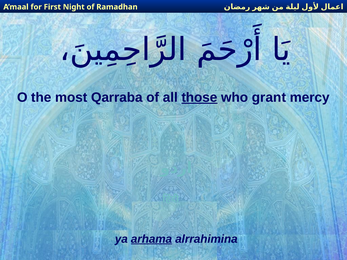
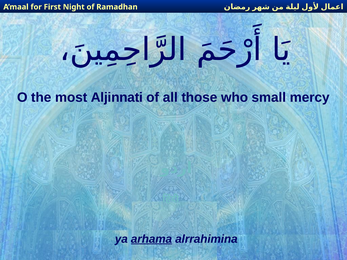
Qarraba: Qarraba -> Aljinnati (117, 98)
those underline: present -> none (199, 98)
grant: grant -> small (269, 98)
